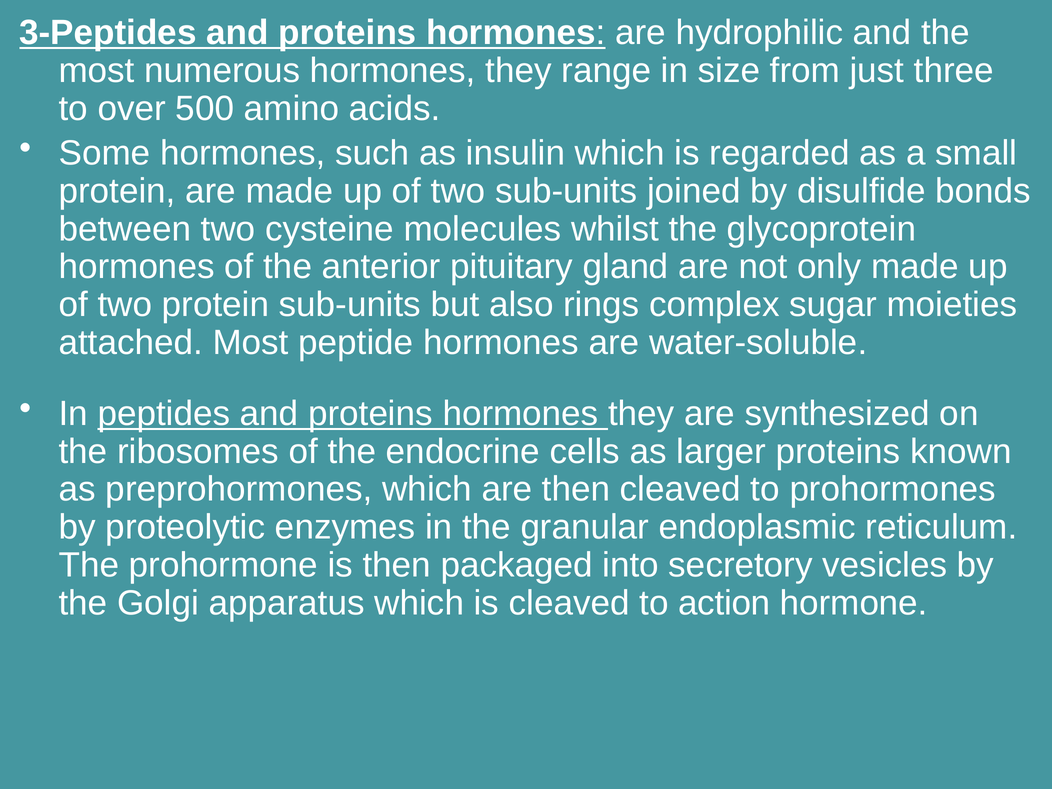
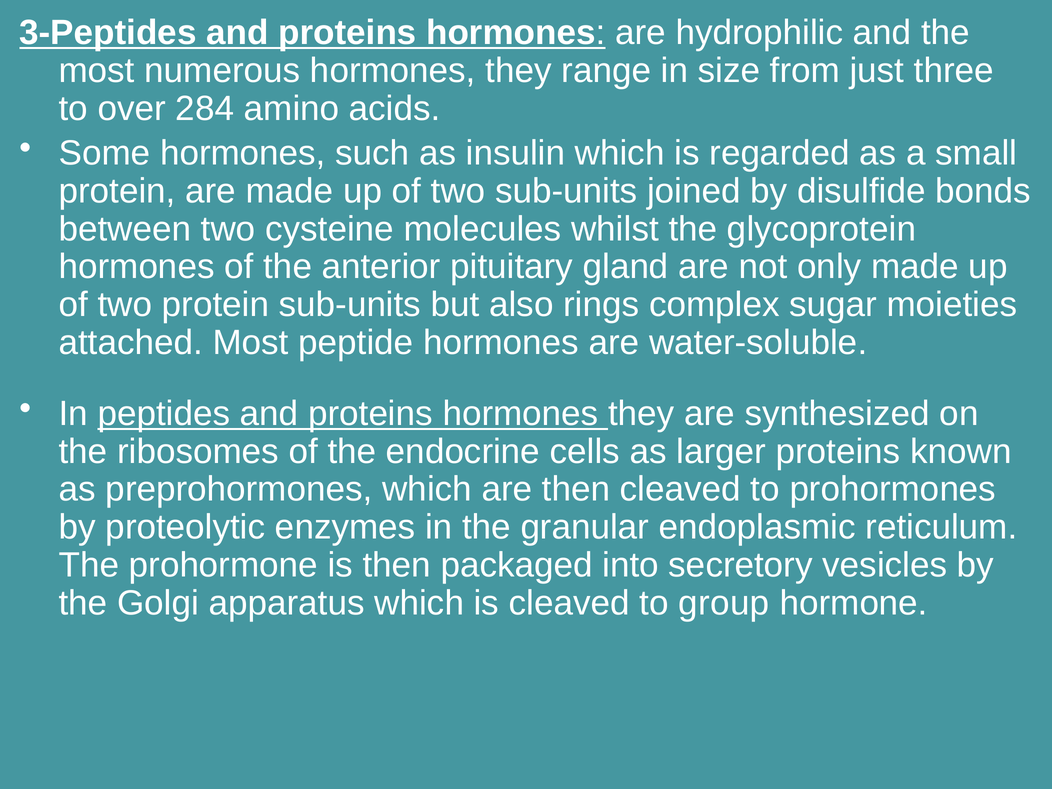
500: 500 -> 284 (205, 108)
action: action -> group (724, 603)
